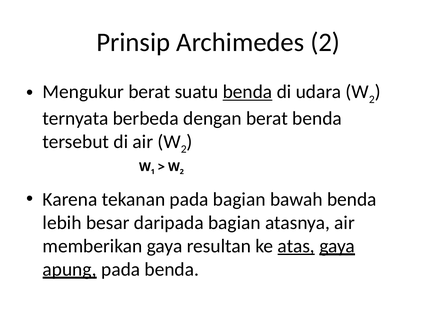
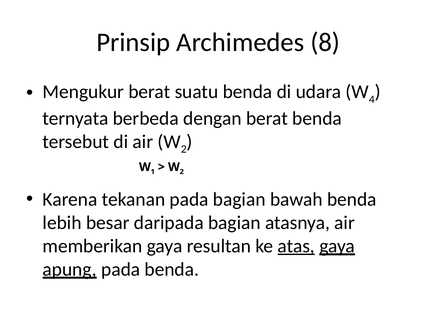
Archimedes 2: 2 -> 8 (325, 42)
benda underline: present -> none (247, 92)
2: 2 -> 4 (372, 99)
